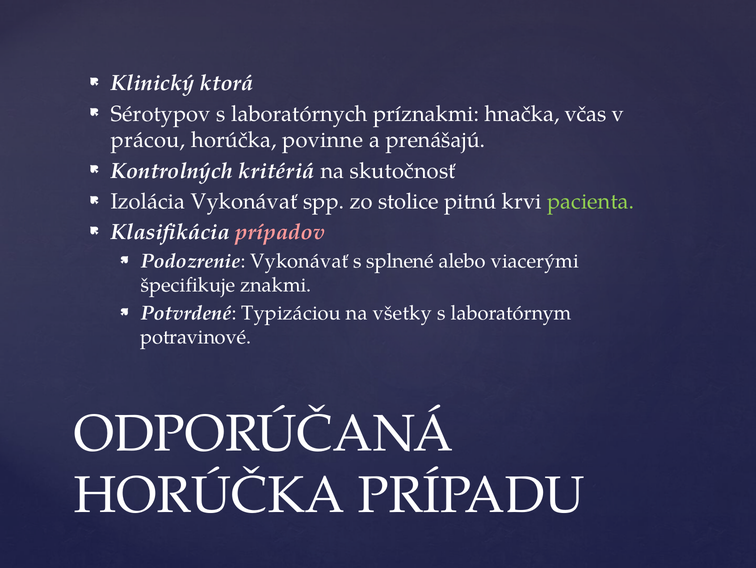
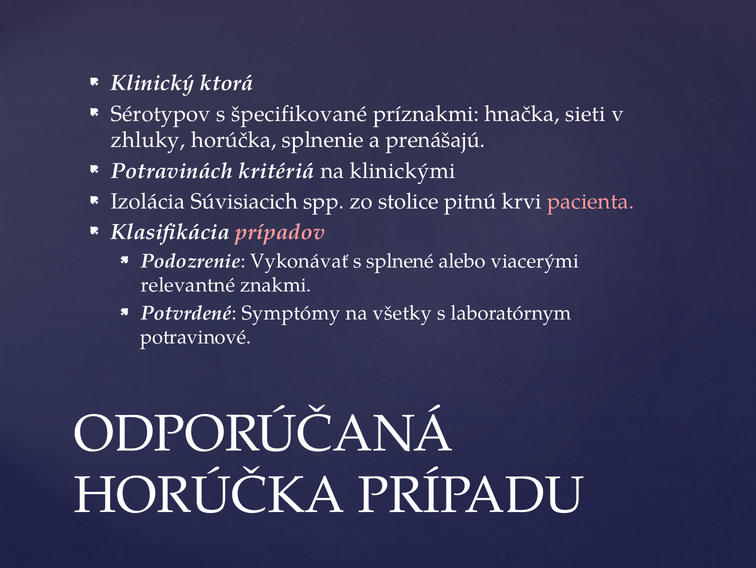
laboratórnych: laboratórnych -> špecifikované (299, 114)
včas: včas -> sieti (585, 114)
prácou: prácou -> zhluky (148, 140)
povinne: povinne -> splnenie (323, 140)
Kontrolných: Kontrolných -> Potravinách (172, 171)
skutočnosť: skutočnosť -> klinickými (403, 171)
Izolácia Vykonávať: Vykonávať -> Súvisiacich (244, 201)
pacienta colour: light green -> pink (591, 201)
špecifikuje: špecifikuje -> relevantné (188, 285)
Typizáciou: Typizáciou -> Symptómy (291, 313)
